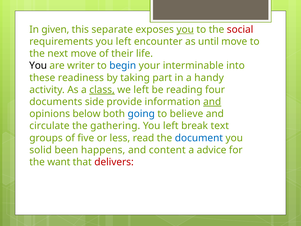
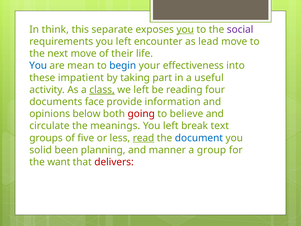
given: given -> think (55, 29)
social colour: red -> purple (240, 29)
until: until -> lead (208, 42)
You colour: black -> blue (38, 66)
writer: writer -> mean (81, 66)
interminable: interminable -> effectiveness (193, 66)
readiness: readiness -> impatient (81, 78)
handy: handy -> useful (209, 78)
side: side -> face (94, 102)
and underline: present -> none (212, 102)
going colour: blue -> red (141, 114)
gathering: gathering -> meanings (115, 126)
read underline: none -> present (143, 138)
happens: happens -> planning (103, 150)
content: content -> manner (167, 150)
advice: advice -> group (211, 150)
